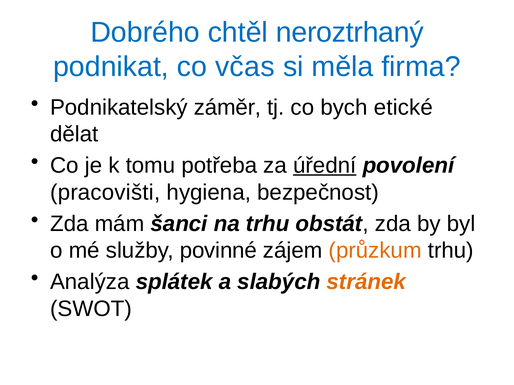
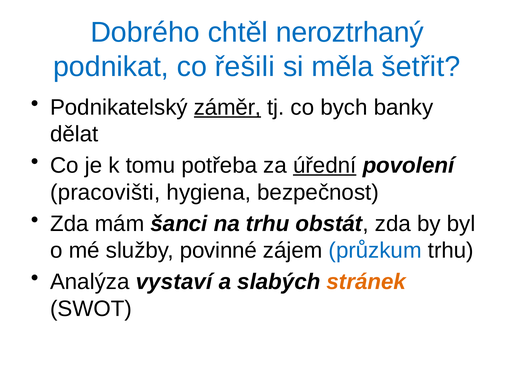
včas: včas -> řešili (245, 67)
firma: firma -> šetřit (421, 67)
záměr underline: none -> present (228, 107)
etické: etické -> banky (404, 107)
průzkum colour: orange -> blue (375, 250)
splátek: splátek -> vystaví (174, 281)
